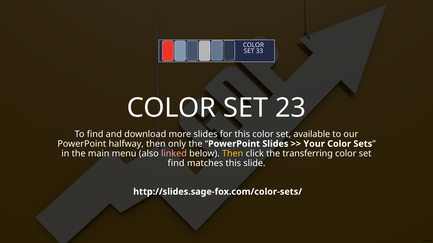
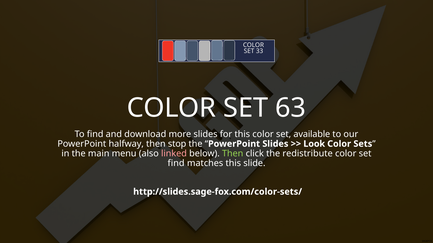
23: 23 -> 63 (291, 108)
only: only -> stop (177, 144)
Your: Your -> Look (314, 144)
Then colour: yellow -> light green (233, 154)
transferring: transferring -> redistribute (308, 154)
